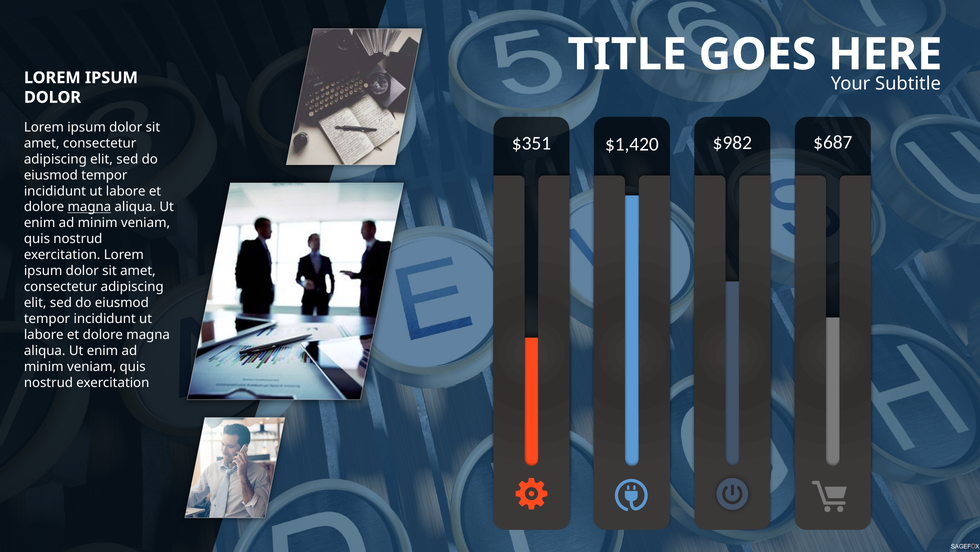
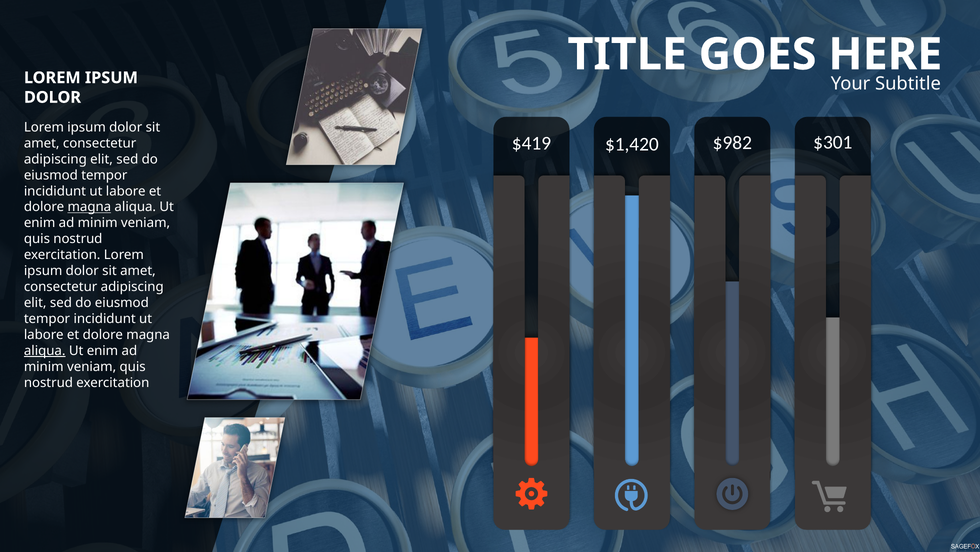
$351: $351 -> $419 (531, 143)
$687: $687 -> $301 (833, 142)
aliqua underline: none -> present (45, 350)
